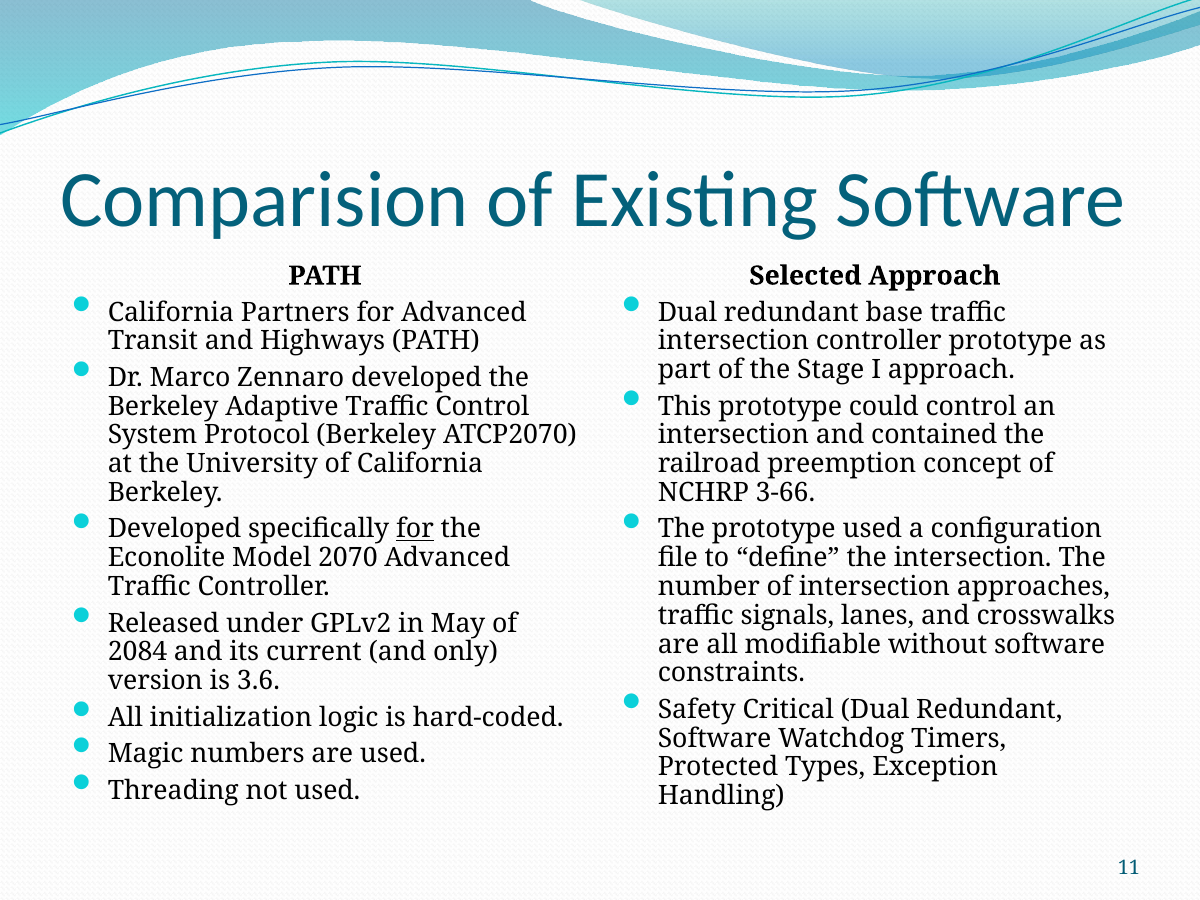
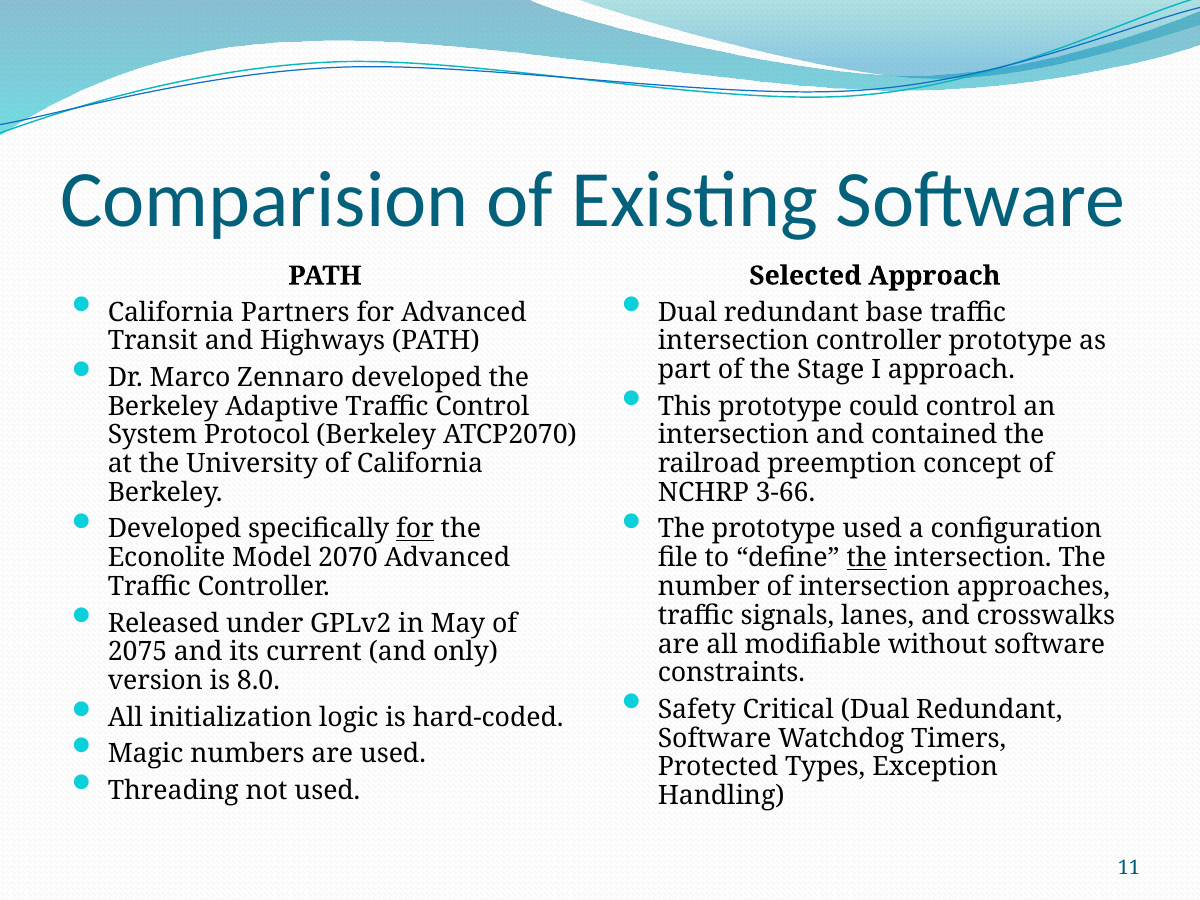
the underline: none -> present (867, 558)
2084: 2084 -> 2075 (138, 652)
3.6: 3.6 -> 8.0 (258, 681)
